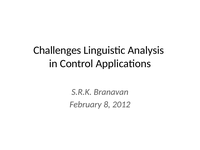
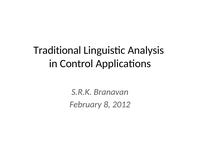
Challenges: Challenges -> Traditional (57, 50)
